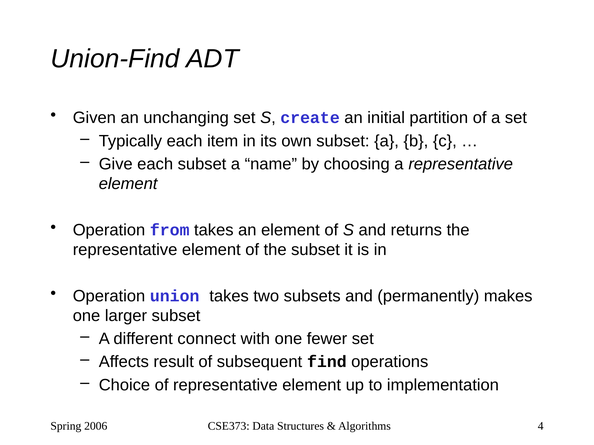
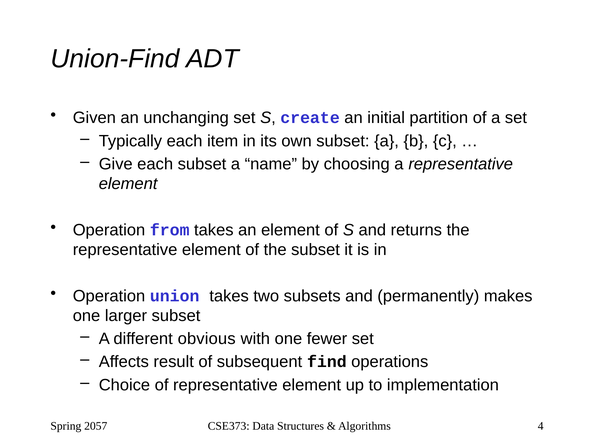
connect: connect -> obvious (207, 339)
2006: 2006 -> 2057 (96, 427)
